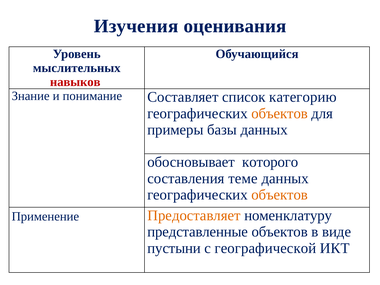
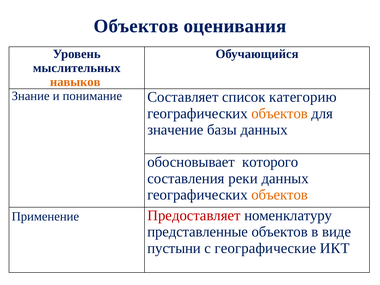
Изучения: Изучения -> Объектов (136, 26)
навыков colour: red -> orange (75, 82)
примеры: примеры -> значение (175, 130)
теме: теме -> реки (243, 178)
Предоставляет colour: orange -> red (194, 215)
географической: географической -> географические (265, 248)
